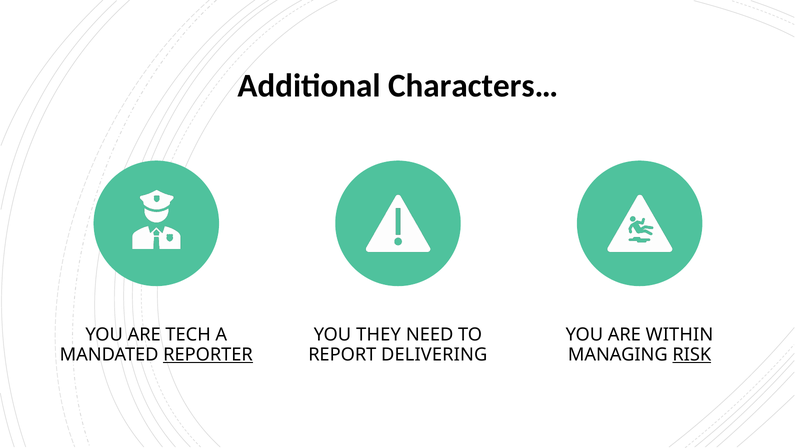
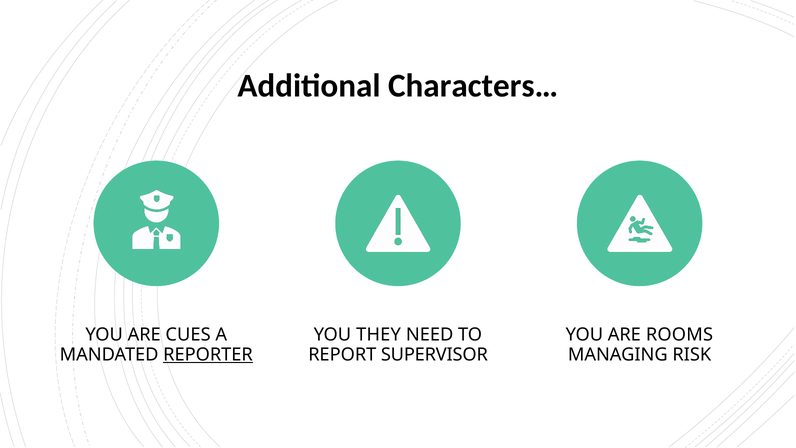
TECH: TECH -> CUES (188, 335)
WITHIN: WITHIN -> ROOMS (679, 335)
DELIVERING: DELIVERING -> SUPERVISOR (434, 354)
RISK underline: present -> none (692, 354)
